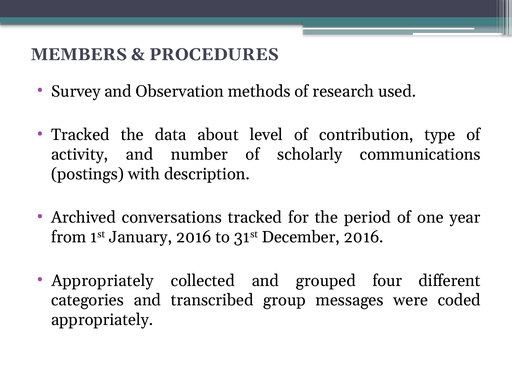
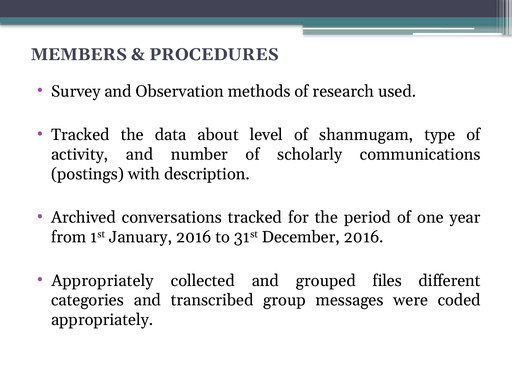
contribution: contribution -> shanmugam (366, 135)
four: four -> files (387, 281)
